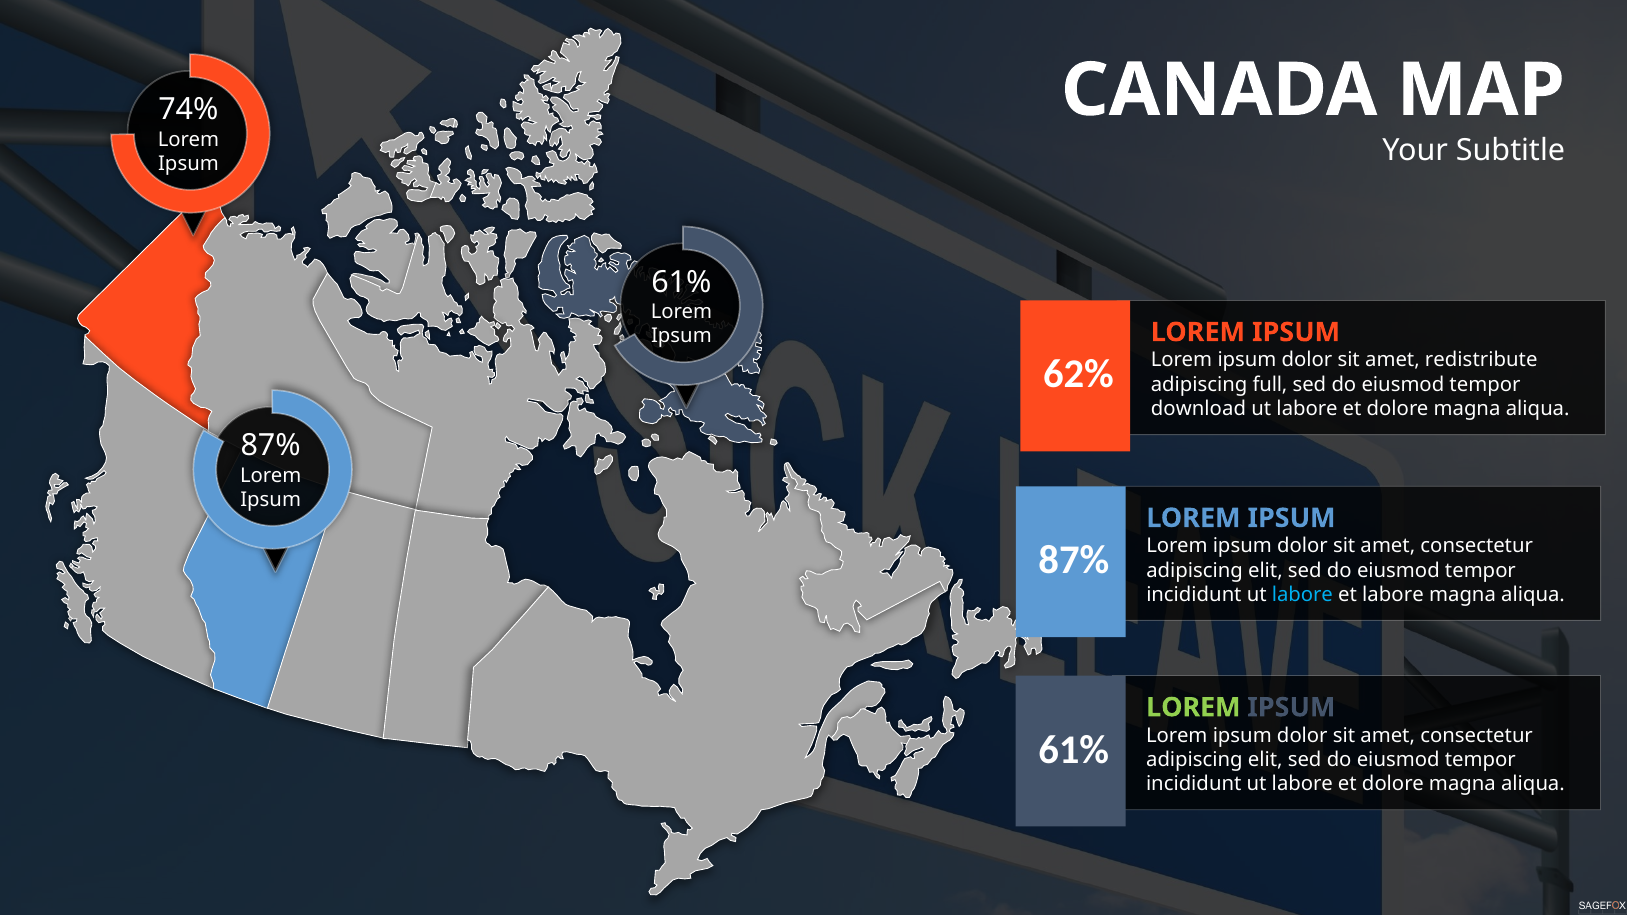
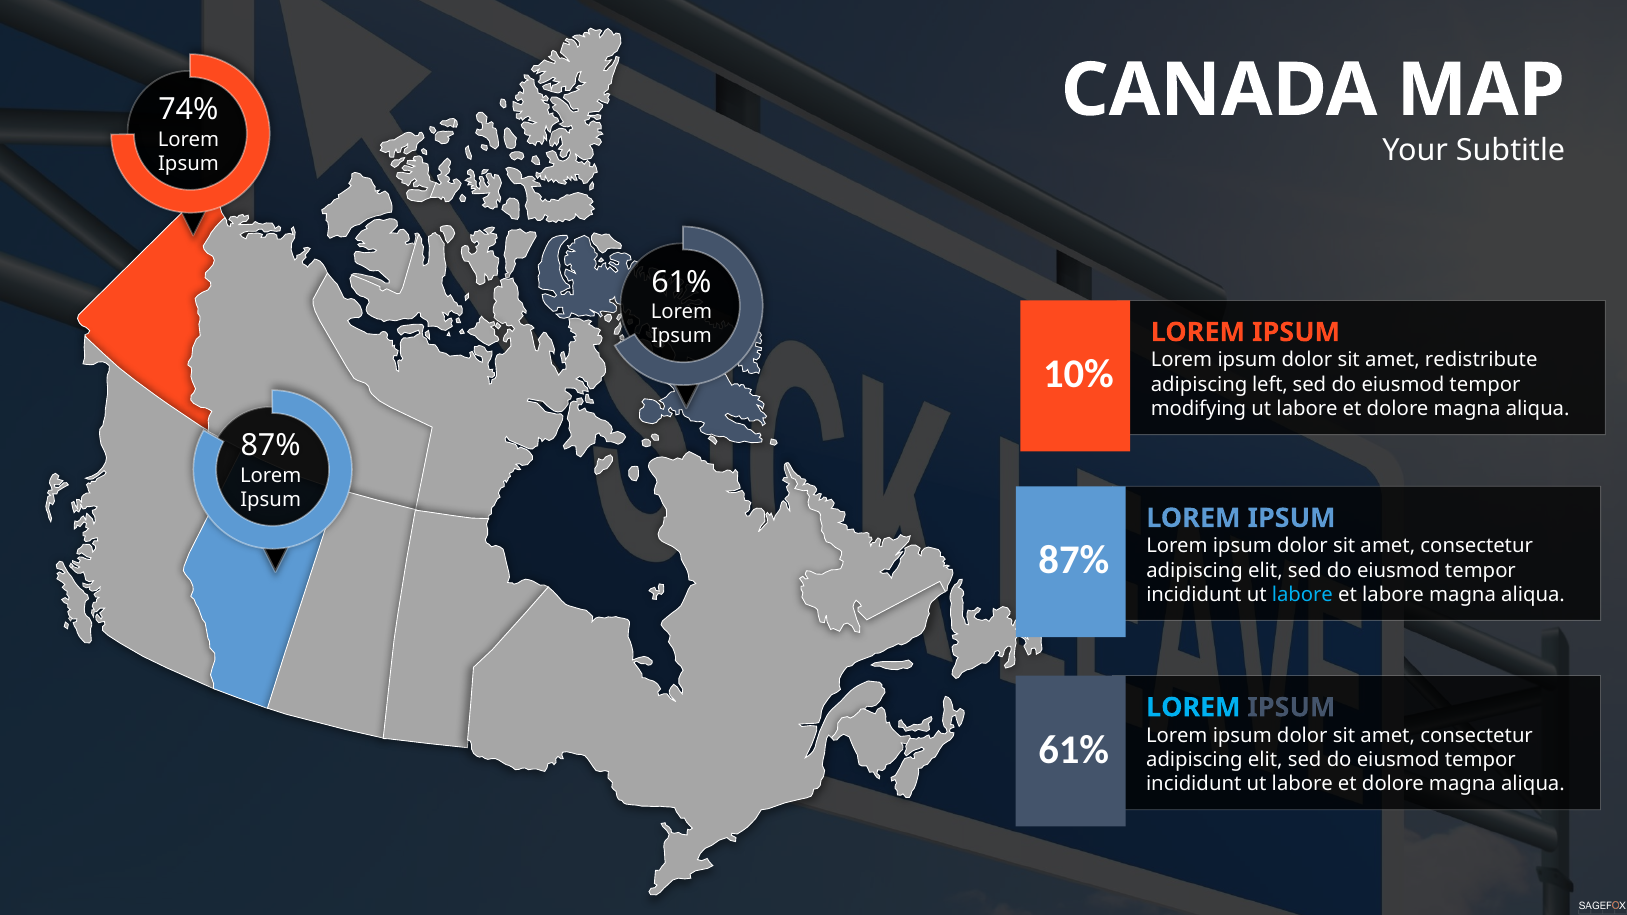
62%: 62% -> 10% (1078, 375)
full: full -> left (1270, 385)
download: download -> modifying (1199, 409)
LOREM colour: light green -> light blue (1193, 708)
